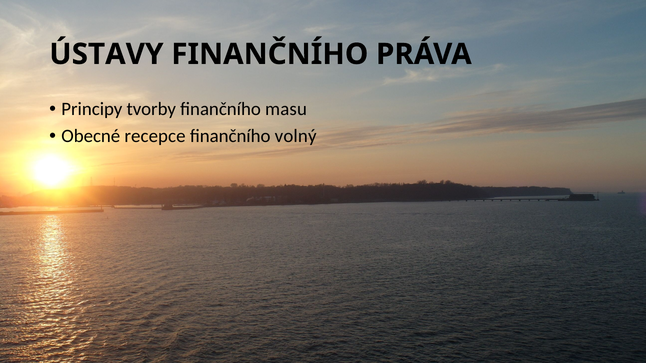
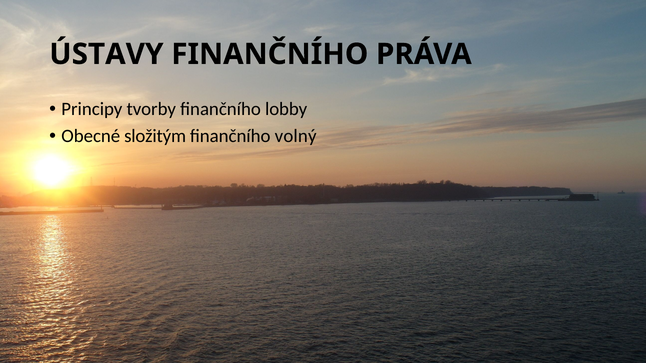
masu: masu -> lobby (286, 109)
recepce: recepce -> složitým (155, 136)
